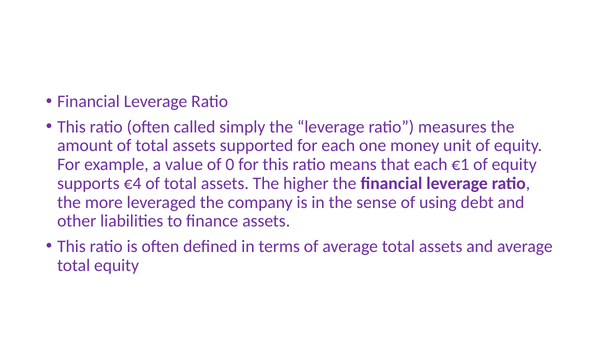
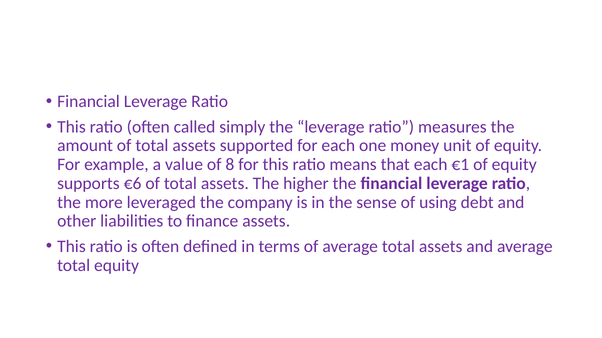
0: 0 -> 8 (230, 165)
€4: €4 -> €6 (133, 184)
